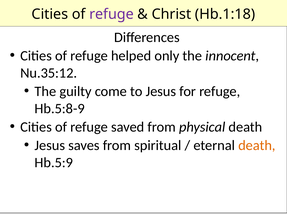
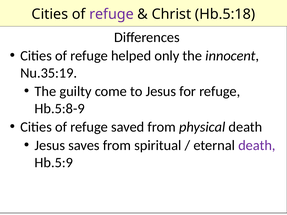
Hb.1:18: Hb.1:18 -> Hb.5:18 (225, 14)
Nu.35:12: Nu.35:12 -> Nu.35:19 (49, 73)
death colour: orange -> purple (257, 145)
